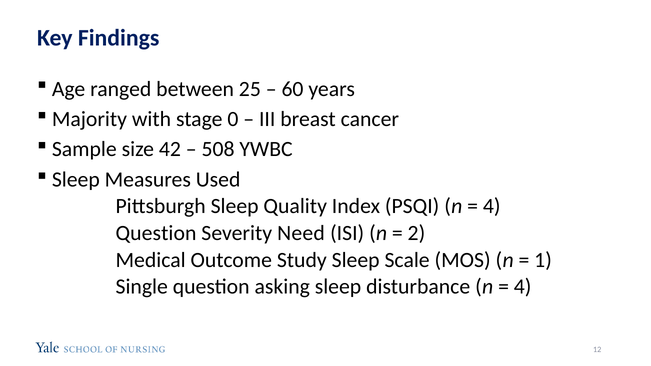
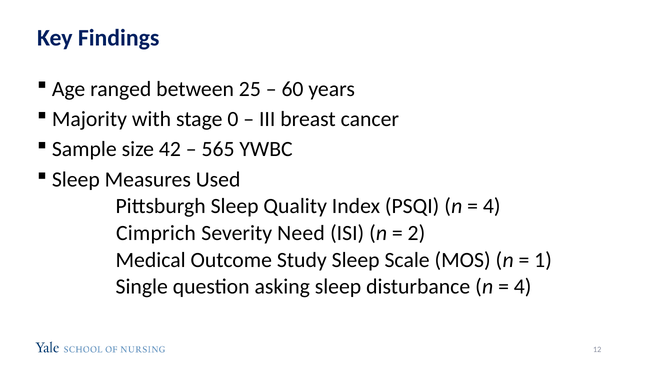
508: 508 -> 565 (218, 149)
Question: Question -> Cimprich (156, 233)
